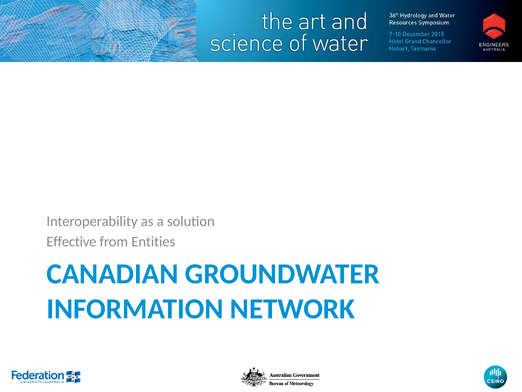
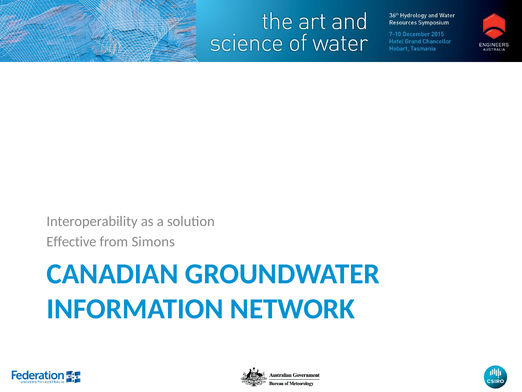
Entities: Entities -> Simons (153, 241)
